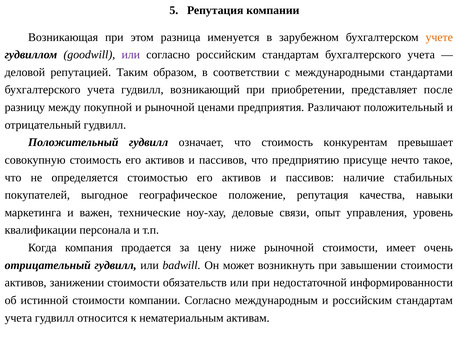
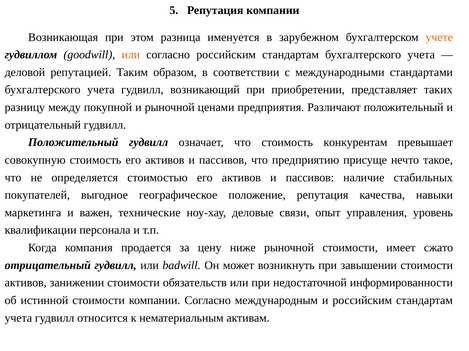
или colour: purple -> orange (131, 55)
после: после -> таких (438, 90)
очень: очень -> сжато (439, 248)
